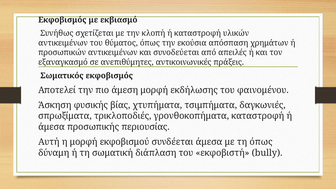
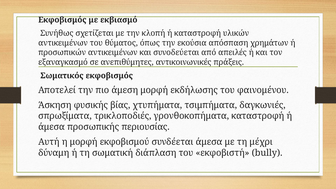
τη όπως: όπως -> μέχρι (261, 142)
